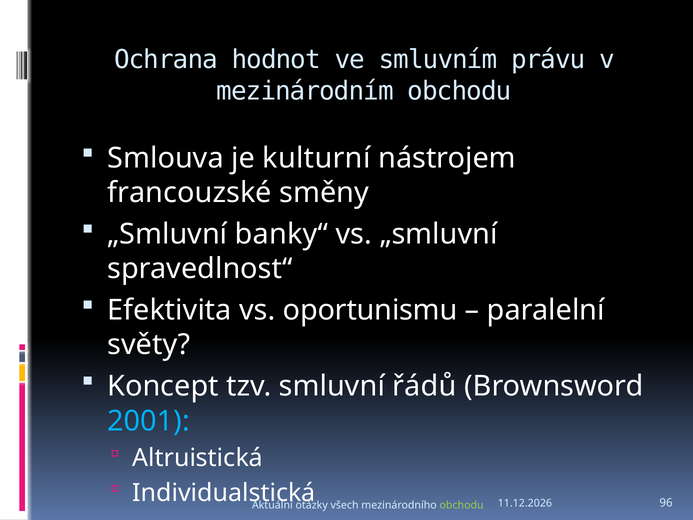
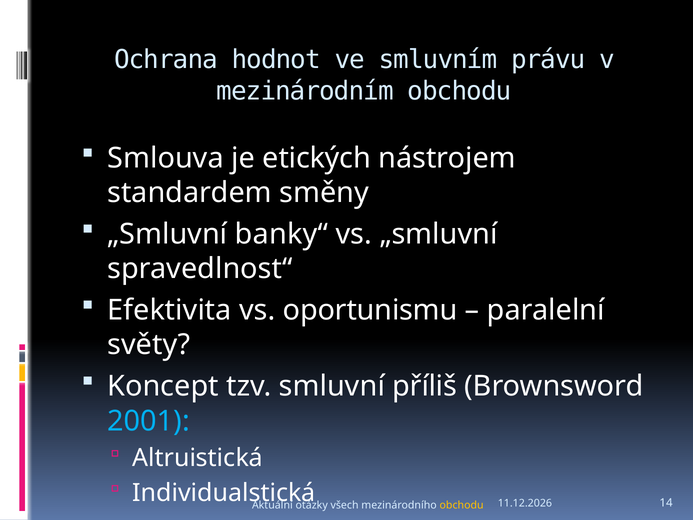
kulturní: kulturní -> etických (317, 158)
francouzské: francouzské -> standardem (190, 193)
řádů: řádů -> příliš (425, 386)
96: 96 -> 14 (666, 502)
obchodu colour: light green -> yellow (462, 505)
